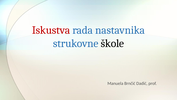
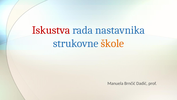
škole colour: black -> orange (112, 43)
